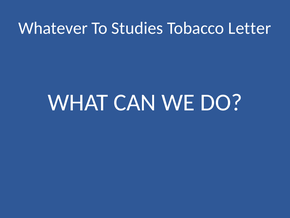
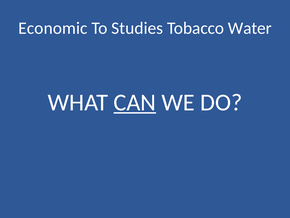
Whatever: Whatever -> Economic (53, 28)
Letter: Letter -> Water (250, 28)
CAN underline: none -> present (135, 102)
